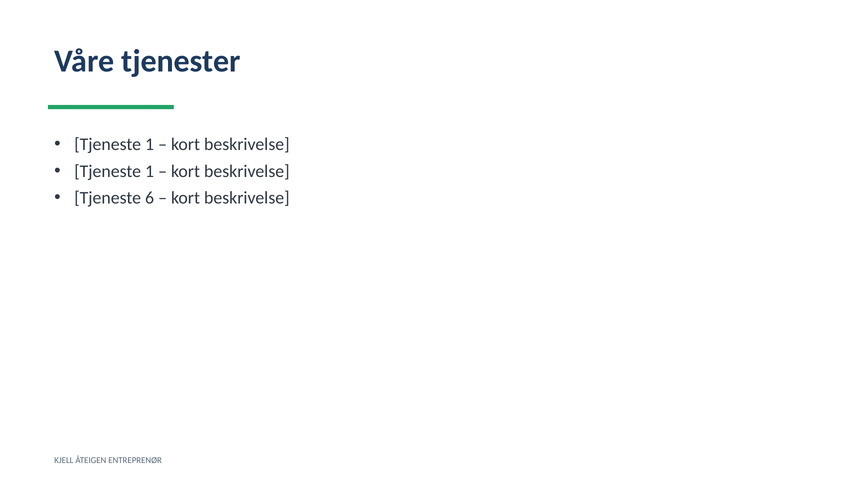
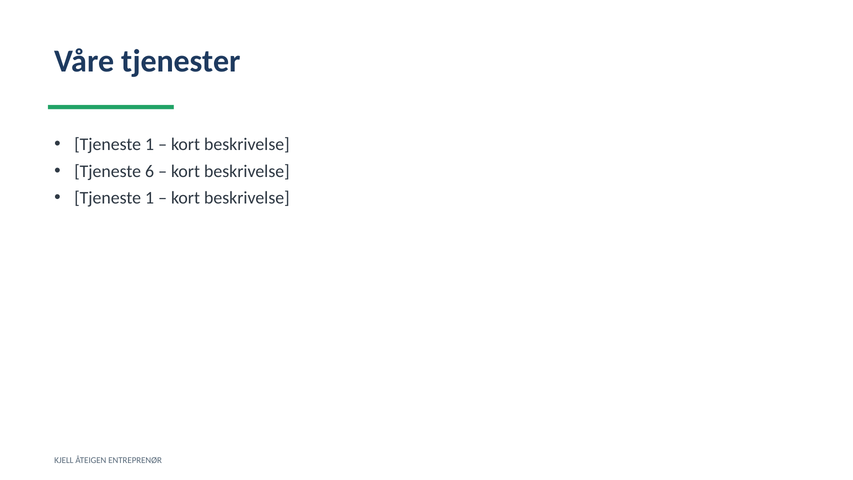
1: 1 -> 6 (150, 171)
6: 6 -> 1 (150, 198)
